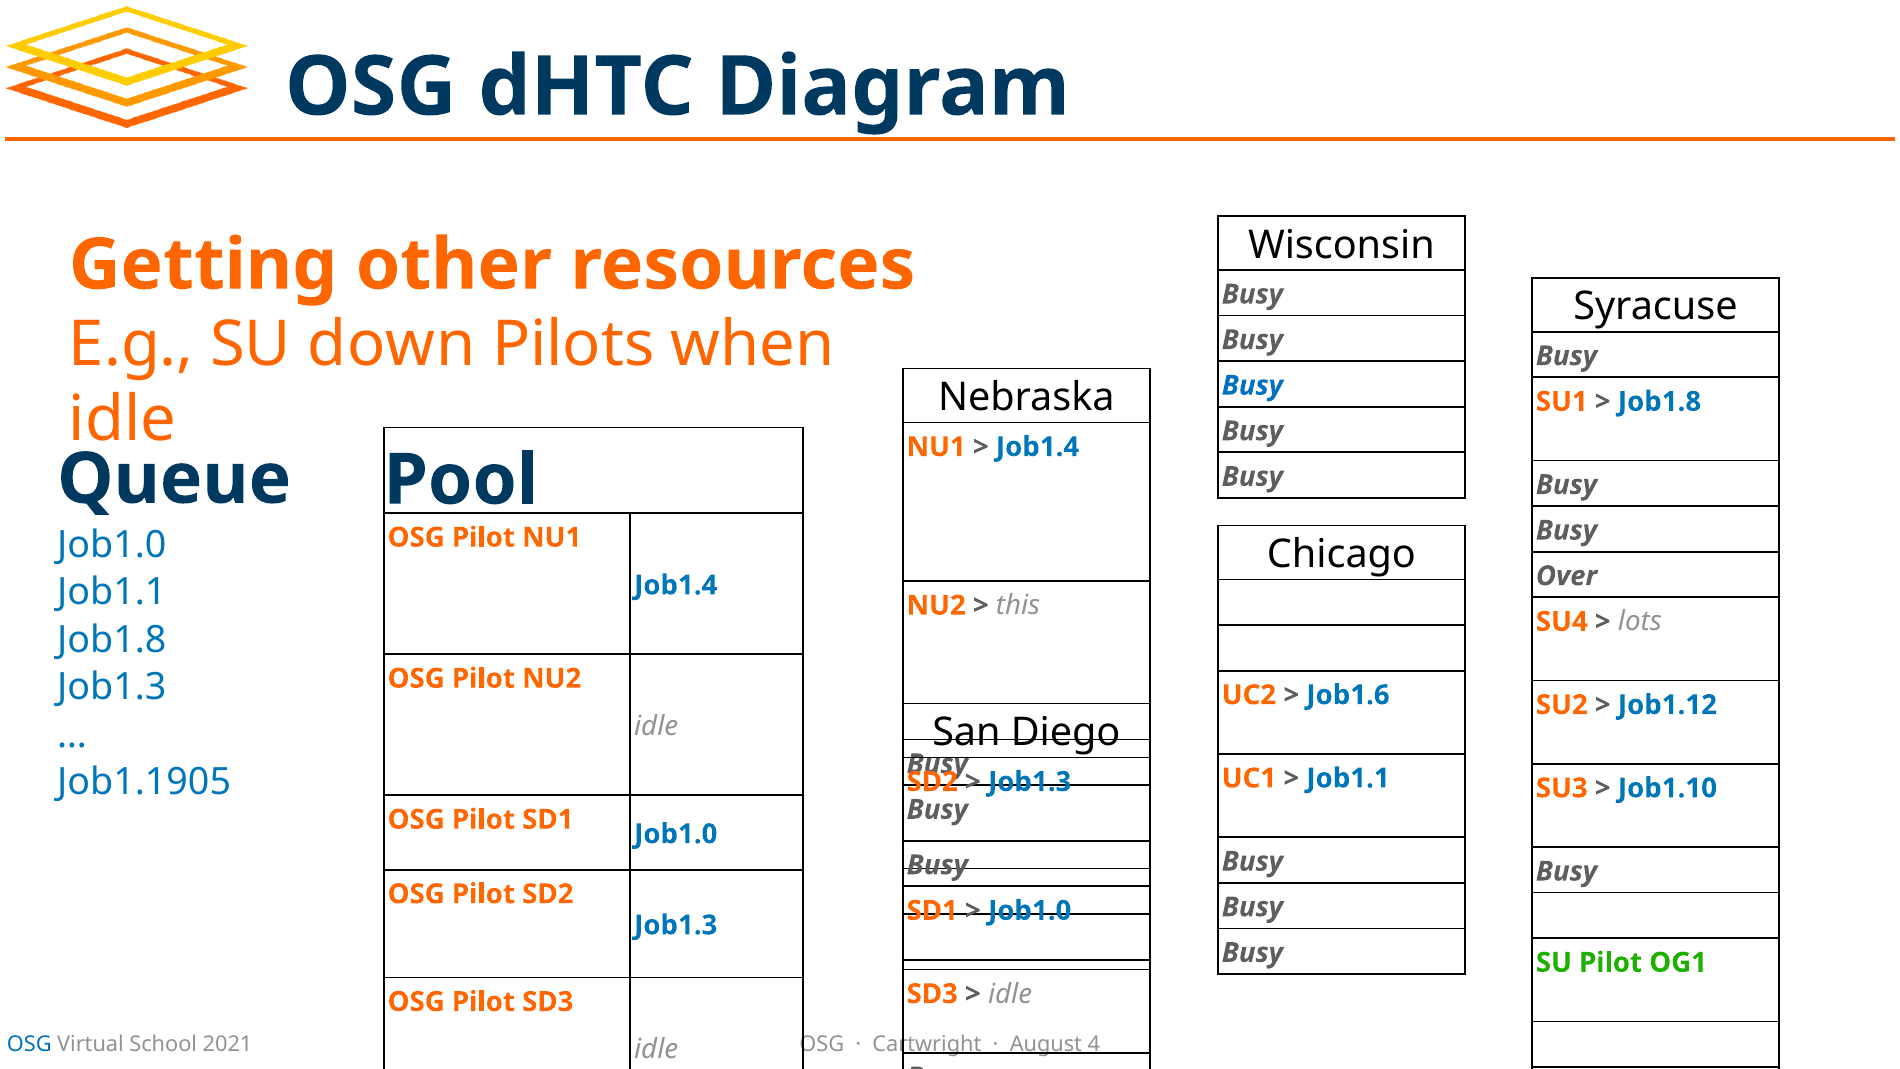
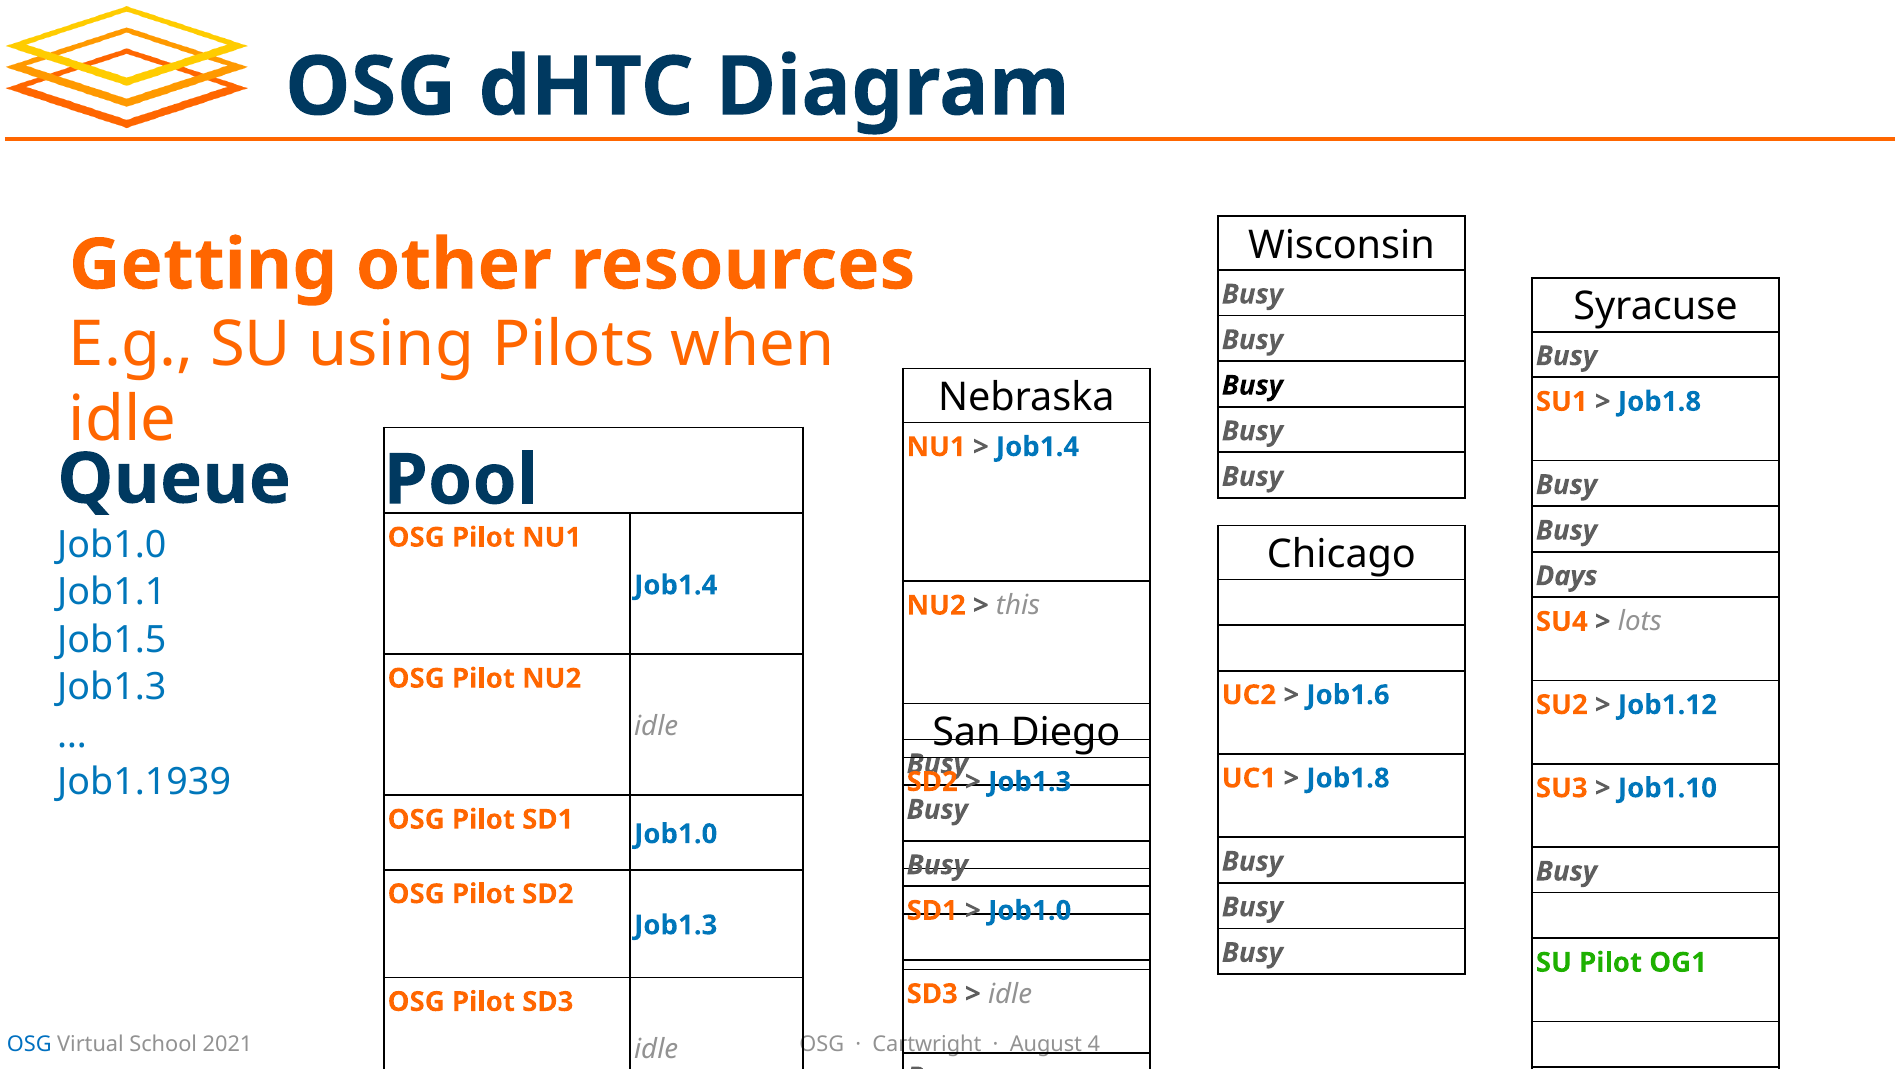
down: down -> using (391, 344)
Busy colour: blue -> black (1252, 385)
Over: Over -> Days (1567, 576)
Job1.8: Job1.8 -> Job1.5 (112, 639)
Job1.1905: Job1.1905 -> Job1.1939 (144, 782)
Job1.1: Job1.1 -> Job1.8 (1348, 778)
